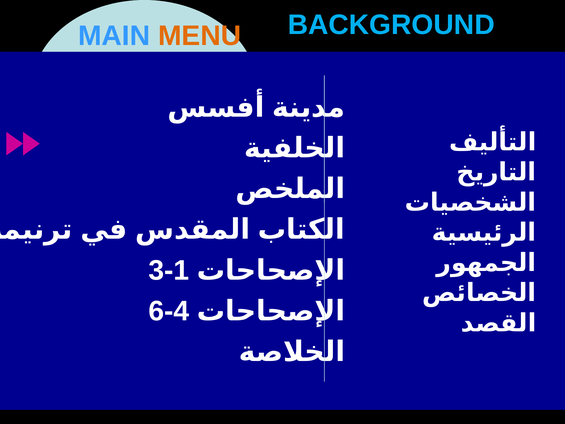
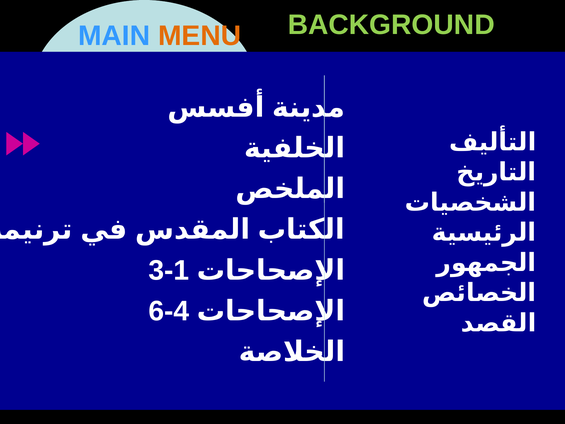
BACKGROUND colour: light blue -> light green (391, 25)
